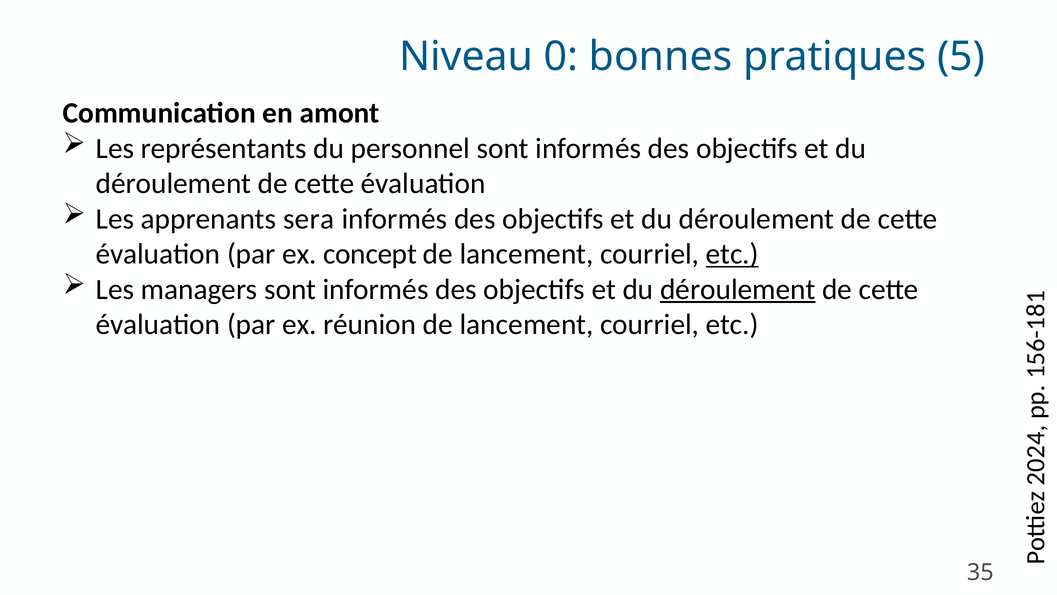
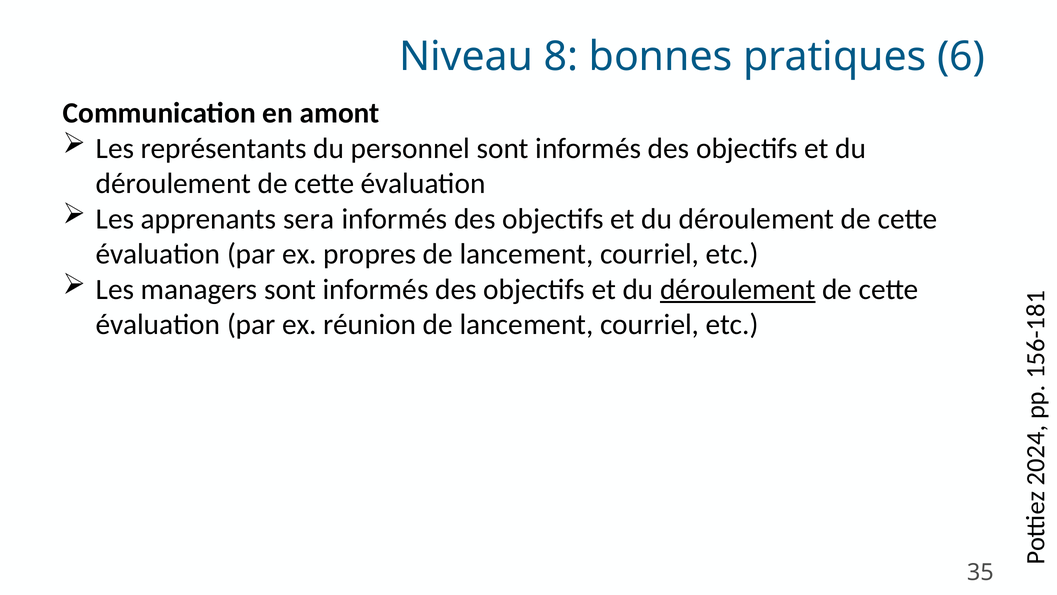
Niveau 0: 0 -> 8 (561, 57)
pratiques 5: 5 -> 6 (961, 57)
concept: concept -> propres (370, 254)
etc underline: present -> none (732, 254)
